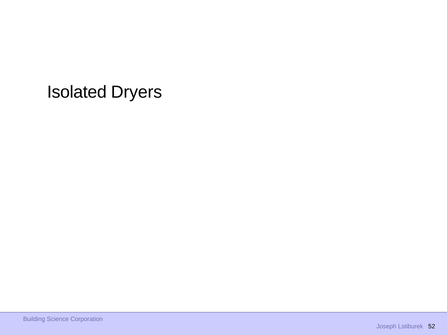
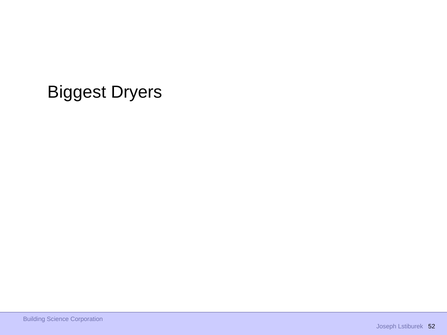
Isolated: Isolated -> Biggest (77, 92)
